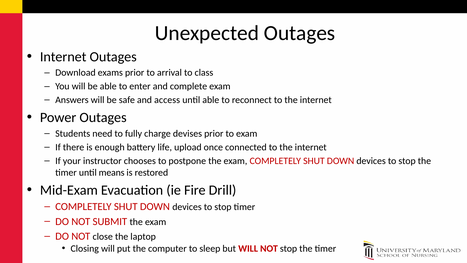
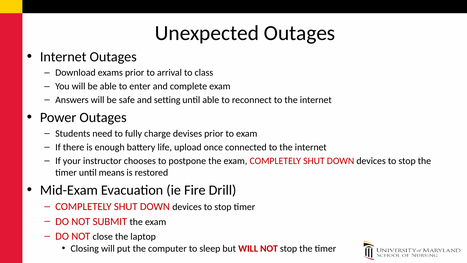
access: access -> setting (167, 100)
